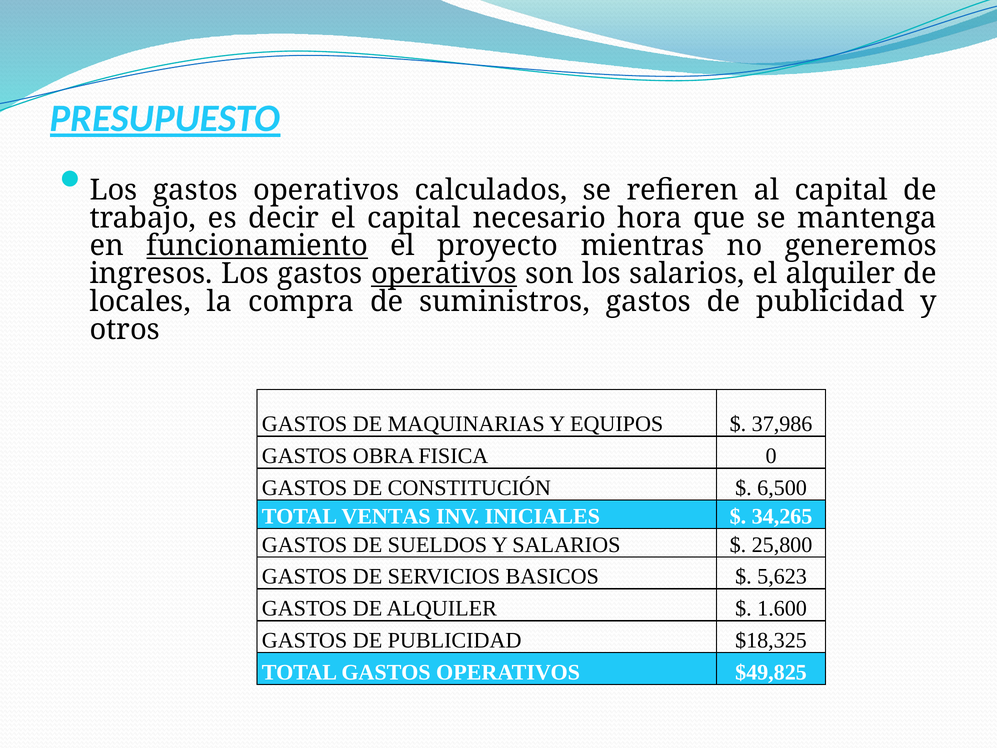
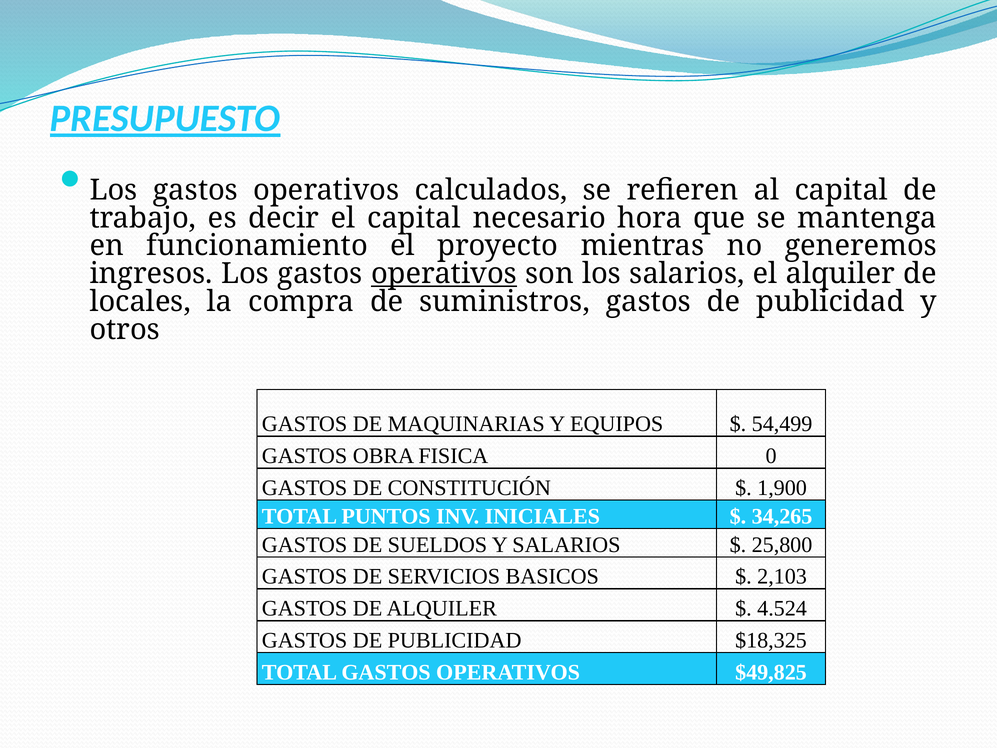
funcionamiento underline: present -> none (257, 246)
37,986: 37,986 -> 54,499 (782, 424)
6,500: 6,500 -> 1,900 (782, 488)
VENTAS: VENTAS -> PUNTOS (386, 516)
5,623: 5,623 -> 2,103 (782, 576)
1.600: 1.600 -> 4.524 (782, 608)
